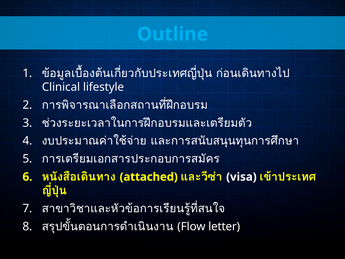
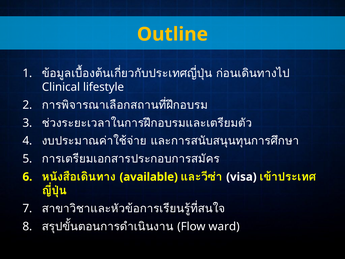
Outline colour: light blue -> yellow (172, 34)
attached: attached -> available (149, 177)
letter: letter -> ward (224, 226)
